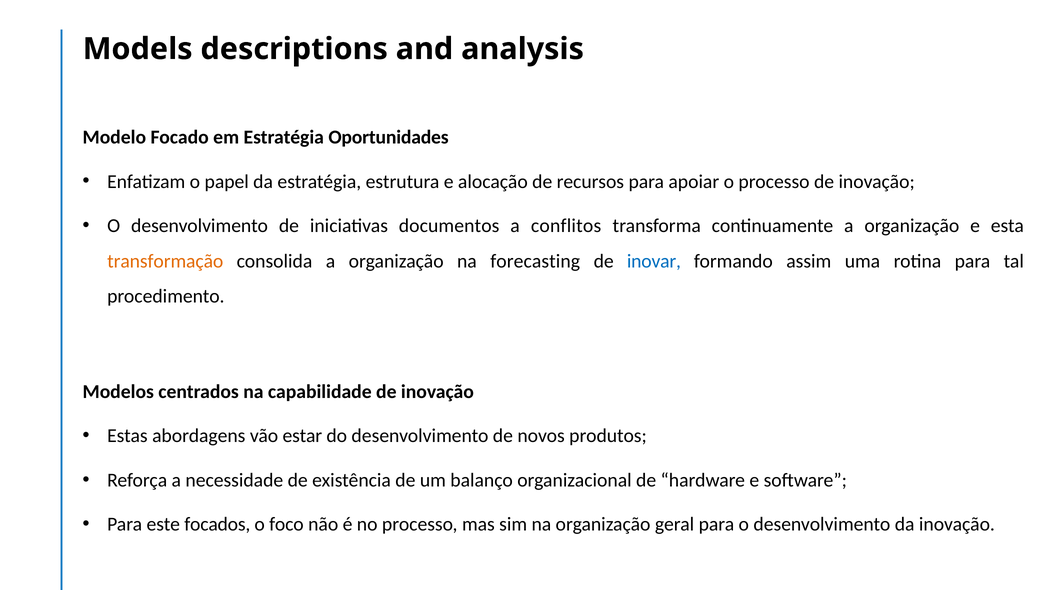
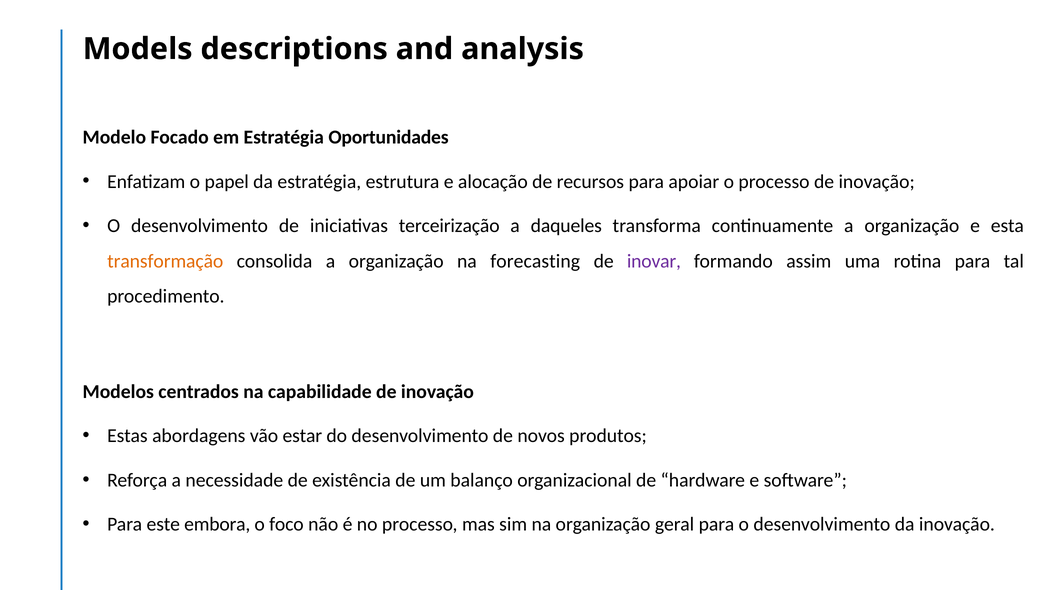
documentos: documentos -> terceirização (449, 226)
conflitos: conflitos -> daqueles (566, 226)
inovar colour: blue -> purple (654, 261)
focados: focados -> embora (217, 524)
